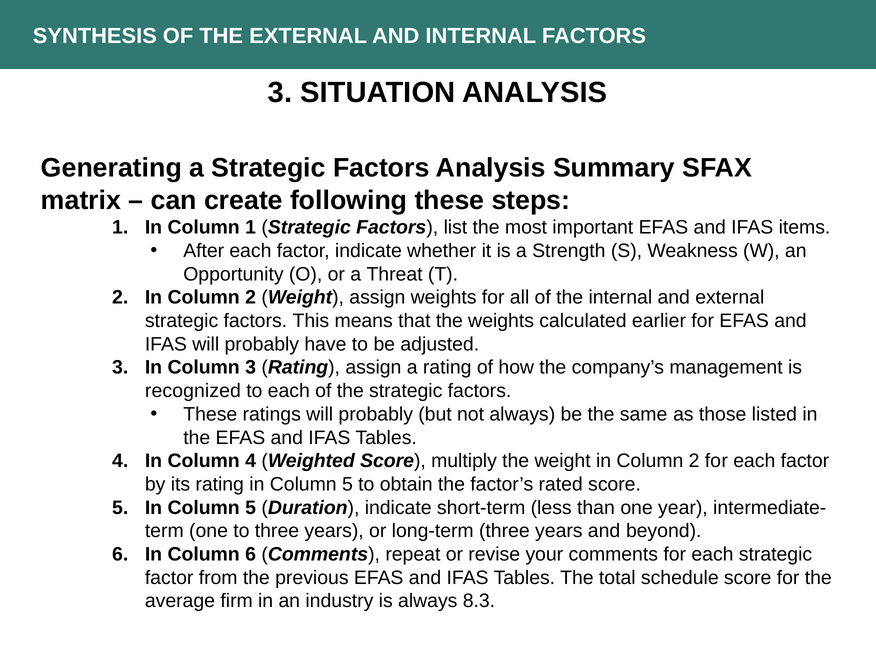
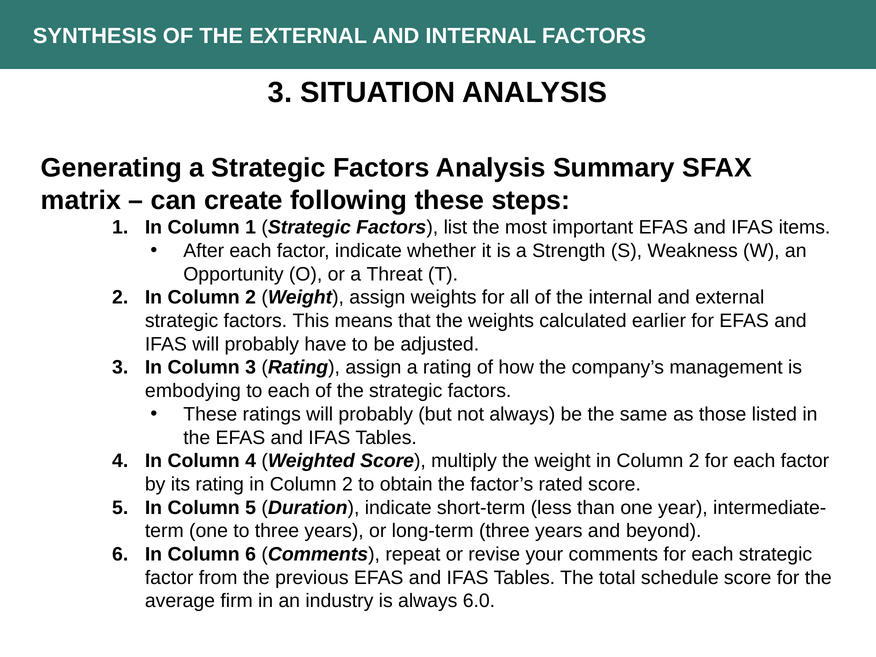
recognized: recognized -> embodying (193, 391)
rating in Column 5: 5 -> 2 (347, 484)
8.3: 8.3 -> 6.0 (479, 601)
